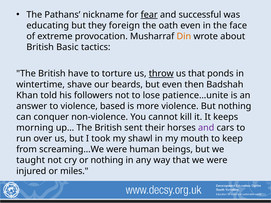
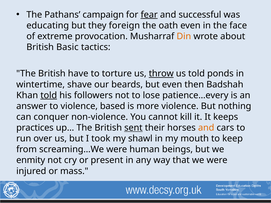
nickname: nickname -> campaign (103, 15)
us that: that -> told (196, 74)
told underline: none -> present (49, 95)
patience…unite: patience…unite -> patience…every (195, 95)
morning: morning -> practices (35, 128)
sent underline: none -> present (133, 128)
and colour: purple -> orange (206, 128)
taught: taught -> enmity (31, 160)
or nothing: nothing -> present (107, 160)
miles: miles -> mass (74, 171)
